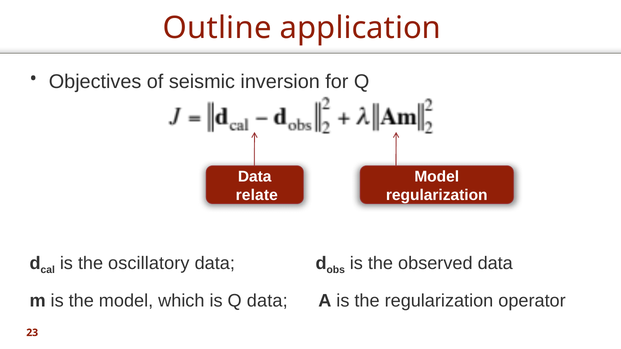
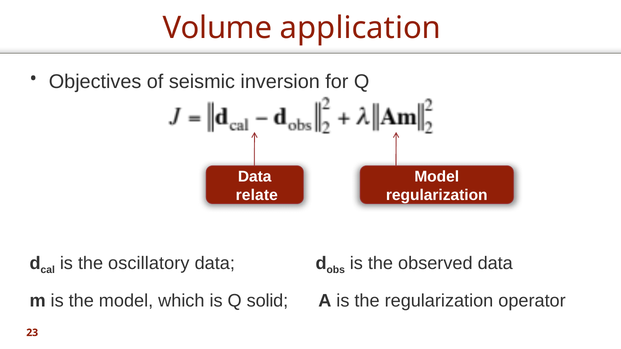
Outline: Outline -> Volume (217, 28)
Q data: data -> solid (267, 301)
